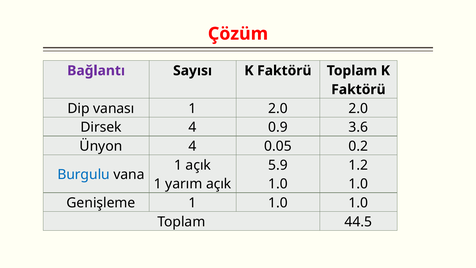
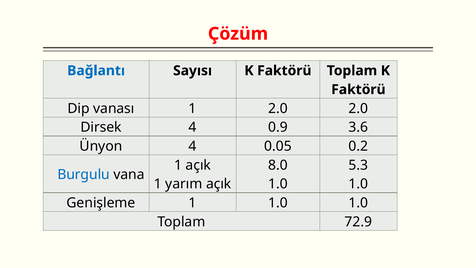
Bağlantı colour: purple -> blue (96, 71)
5.9: 5.9 -> 8.0 (278, 165)
1.2: 1.2 -> 5.3 (358, 165)
44.5: 44.5 -> 72.9 (358, 222)
